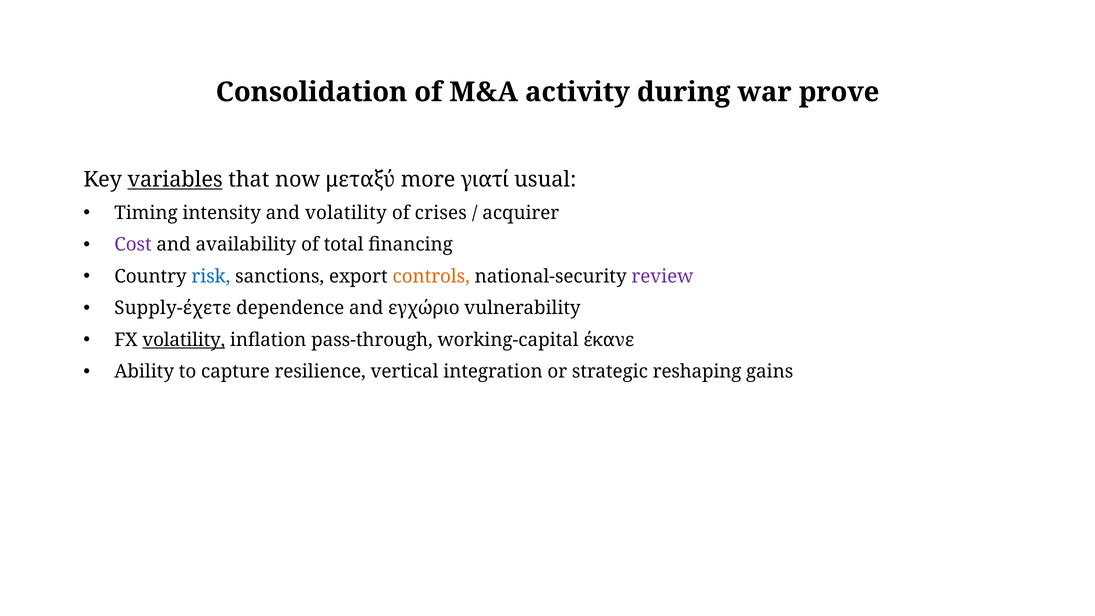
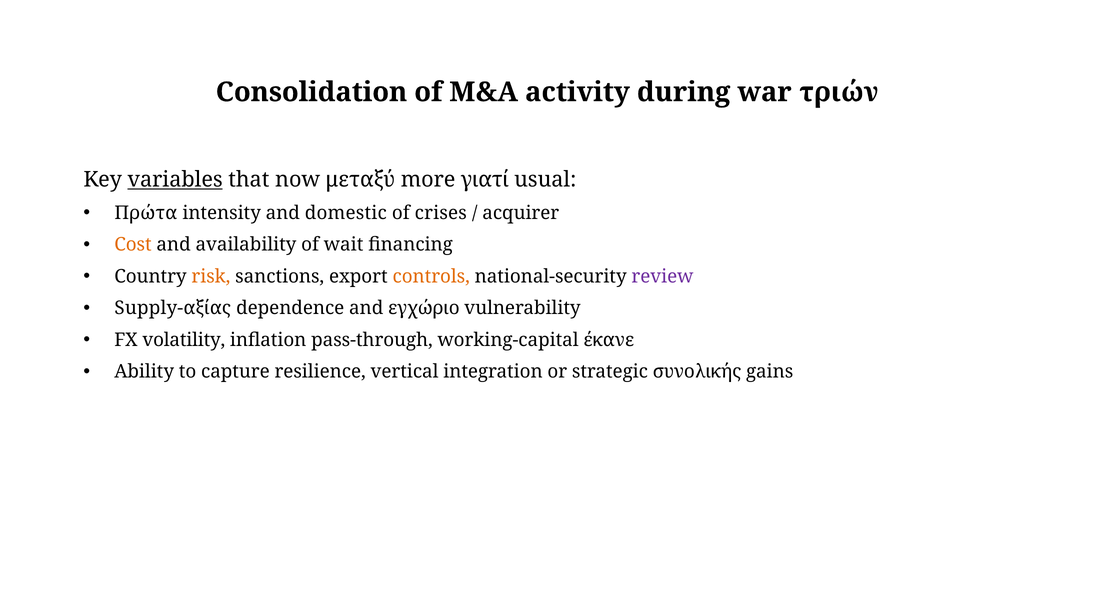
prove: prove -> τριών (839, 92)
Timing: Timing -> Πρώτα (146, 213)
and volatility: volatility -> domestic (346, 213)
Cost colour: purple -> orange (133, 245)
total: total -> wait (344, 245)
risk colour: blue -> orange (211, 276)
Supply-έχετε: Supply-έχετε -> Supply-αξίας (173, 308)
volatility underline: present -> none (184, 340)
reshaping: reshaping -> συνολικής (697, 372)
